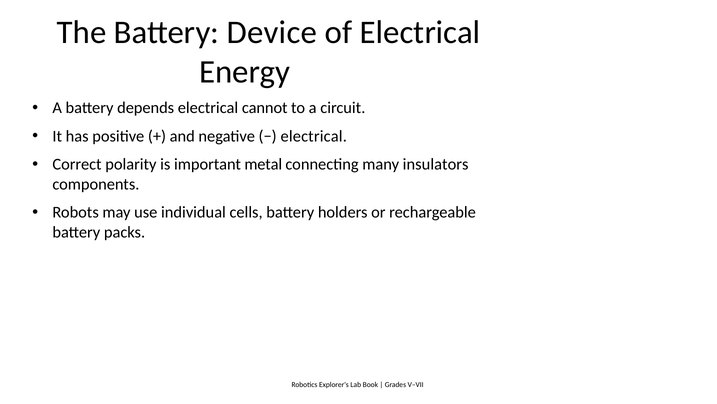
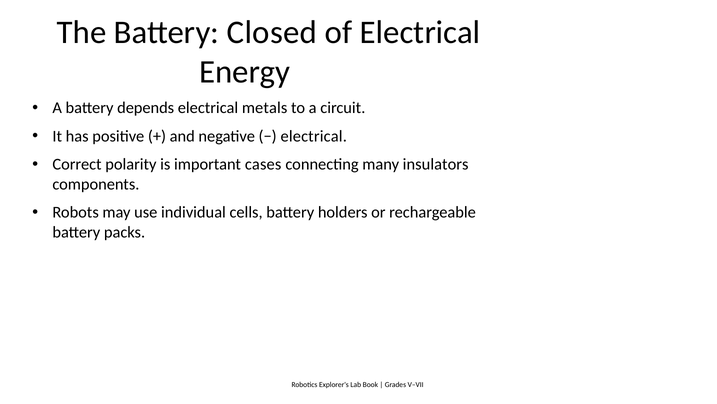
Device: Device -> Closed (272, 32)
cannot: cannot -> metals (265, 108)
metal: metal -> cases (263, 164)
